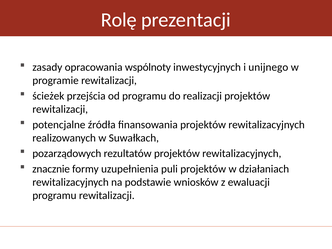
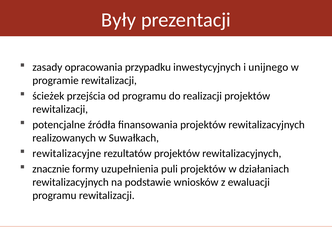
Rolę: Rolę -> Były (119, 20)
wspólnoty: wspólnoty -> przypadku (148, 67)
pozarządowych: pozarządowych -> rewitalizacyjne (67, 153)
